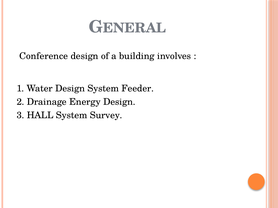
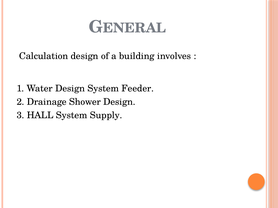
Conference: Conference -> Calculation (44, 56)
Energy: Energy -> Shower (85, 102)
Survey: Survey -> Supply (106, 116)
